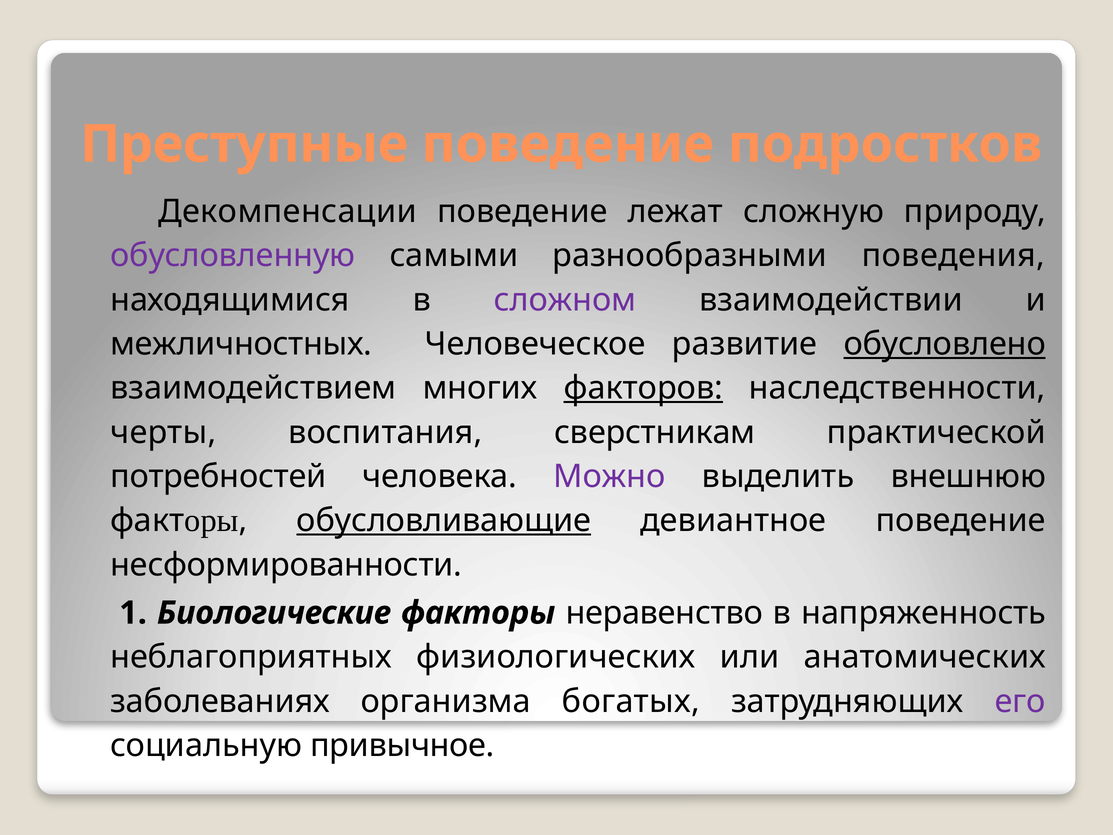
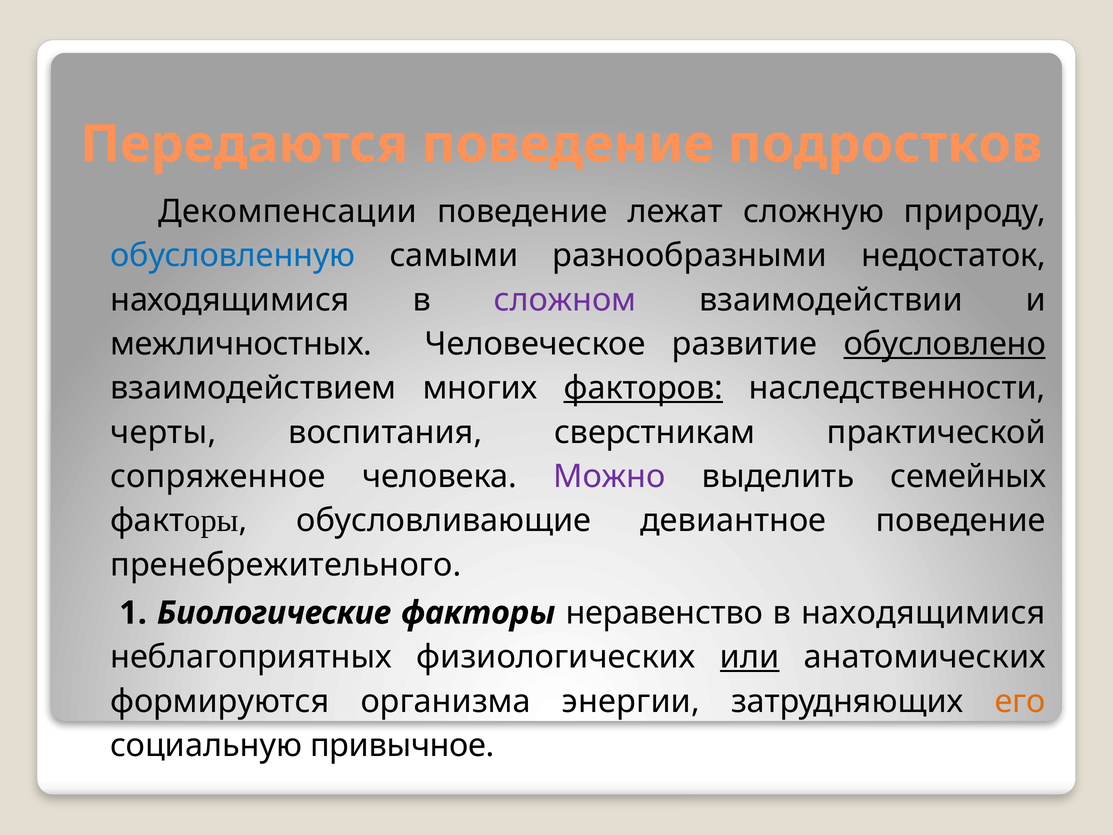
Преступные: Преступные -> Передаются (244, 144)
обусловленную colour: purple -> blue (233, 256)
поведения: поведения -> недостаток (954, 256)
потребностей: потребностей -> сопряженное (218, 476)
внешнюю: внешнюю -> семейных (968, 476)
обусловливающие underline: present -> none (444, 521)
несформированности: несформированности -> пренебрежительного (286, 565)
в напряженность: напряженность -> находящимися (923, 613)
или underline: none -> present (750, 657)
заболеваниях: заболеваниях -> формируются (220, 701)
богатых: богатых -> энергии (631, 701)
его colour: purple -> orange (1020, 701)
